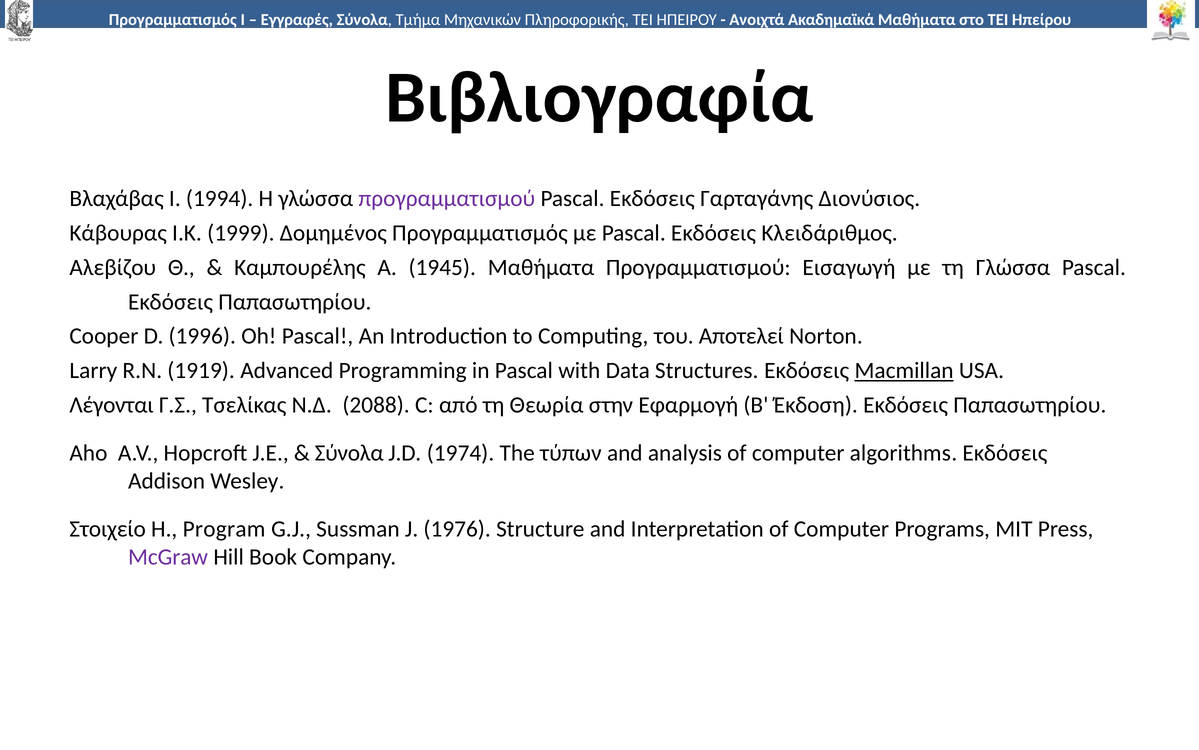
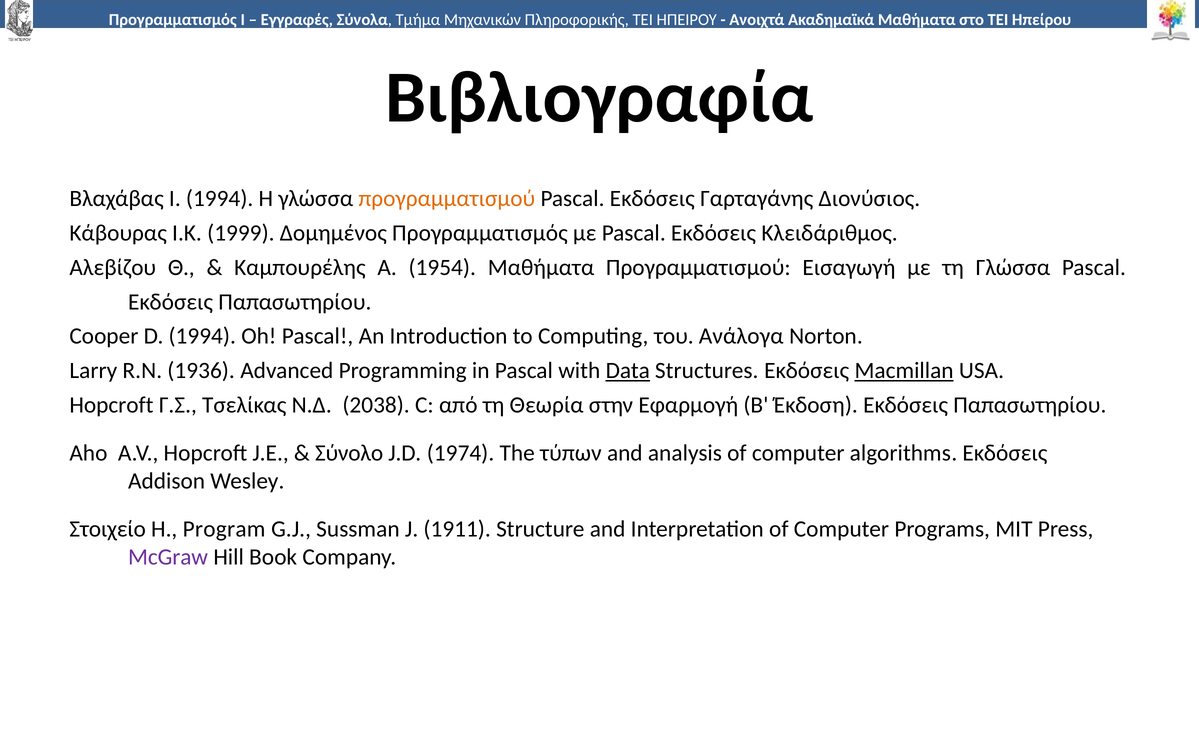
προγραμματισμού colour: purple -> orange (447, 199)
1945: 1945 -> 1954 (442, 267)
D 1996: 1996 -> 1994 (202, 336)
Αποτελεί: Αποτελεί -> Ανάλογα (741, 336)
1919: 1919 -> 1936 (201, 370)
Data underline: none -> present (628, 370)
Λέγονται: Λέγονται -> Hopcroft (111, 405)
2088: 2088 -> 2038 (376, 405)
Σύνολα: Σύνολα -> Σύνολο (349, 453)
1976: 1976 -> 1911 (457, 529)
